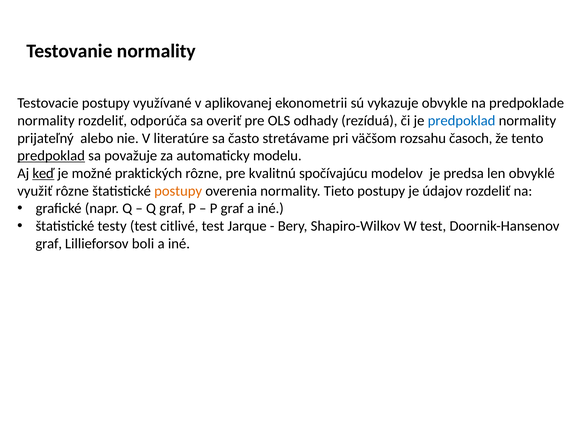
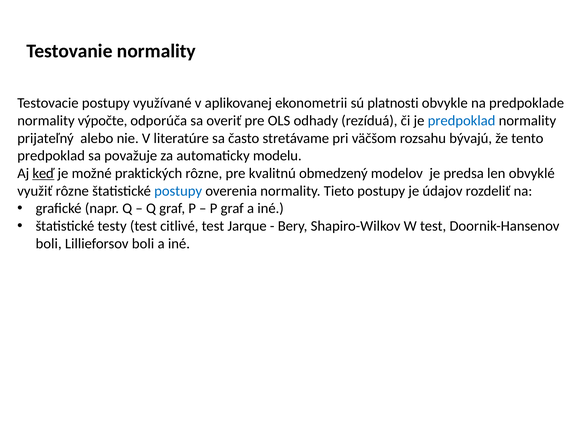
vykazuje: vykazuje -> platnosti (393, 103)
normality rozdeliť: rozdeliť -> výpočte (103, 121)
časoch: časoch -> bývajú (471, 138)
predpoklad underline: present -> none (51, 156)
spočívajúcu: spočívajúcu -> obmedzený (333, 174)
postupy colour: orange -> blue (178, 191)
graf: graf -> boli (49, 244)
